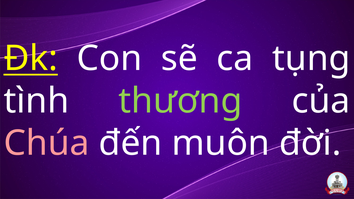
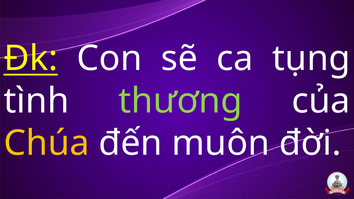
Chúa colour: pink -> yellow (47, 143)
